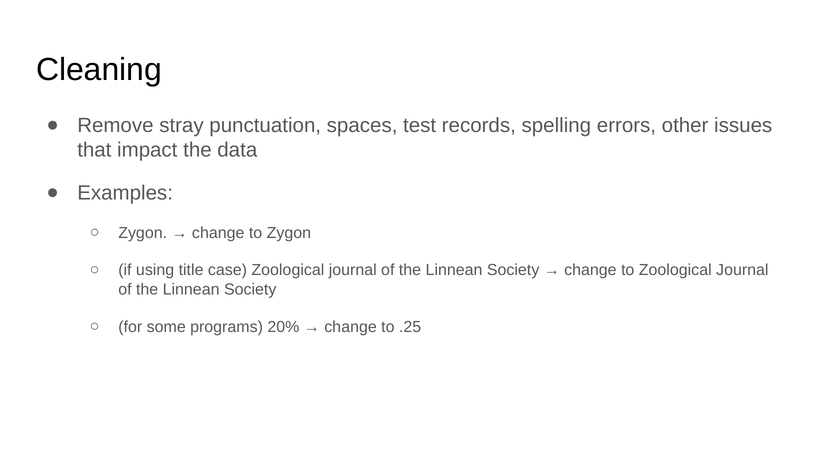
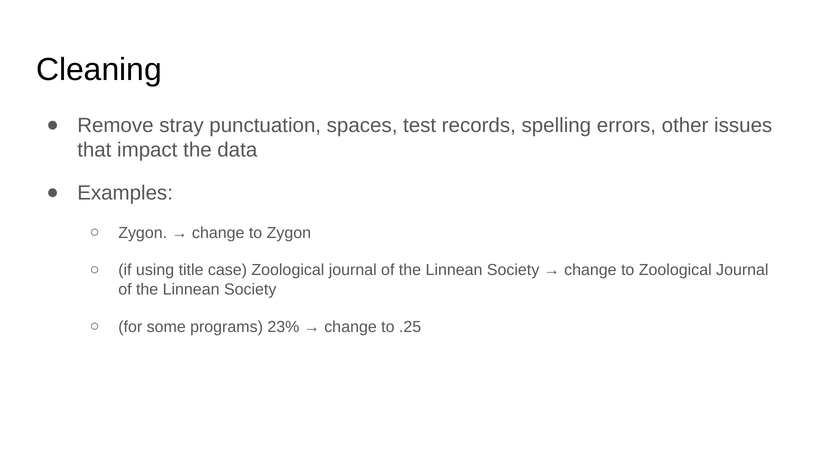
20%: 20% -> 23% (283, 327)
